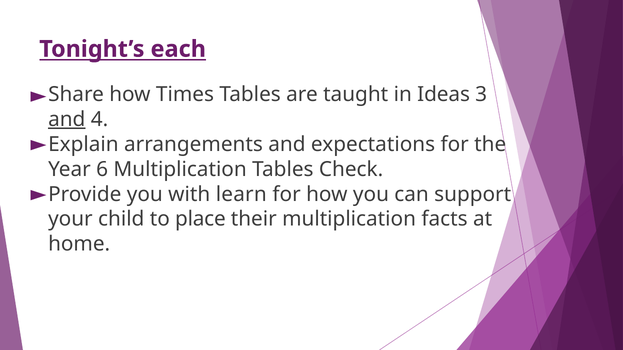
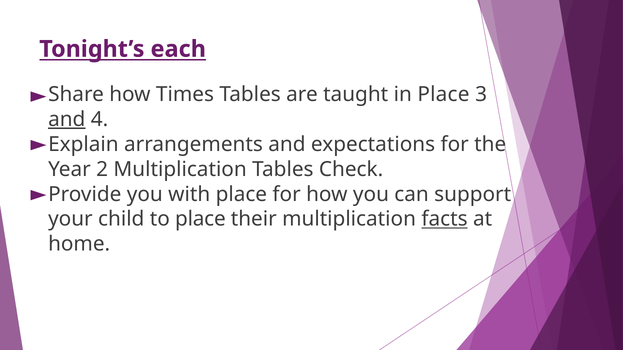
in Ideas: Ideas -> Place (443, 95)
6: 6 -> 2 (102, 169)
with learn: learn -> place (241, 194)
facts underline: none -> present (445, 219)
